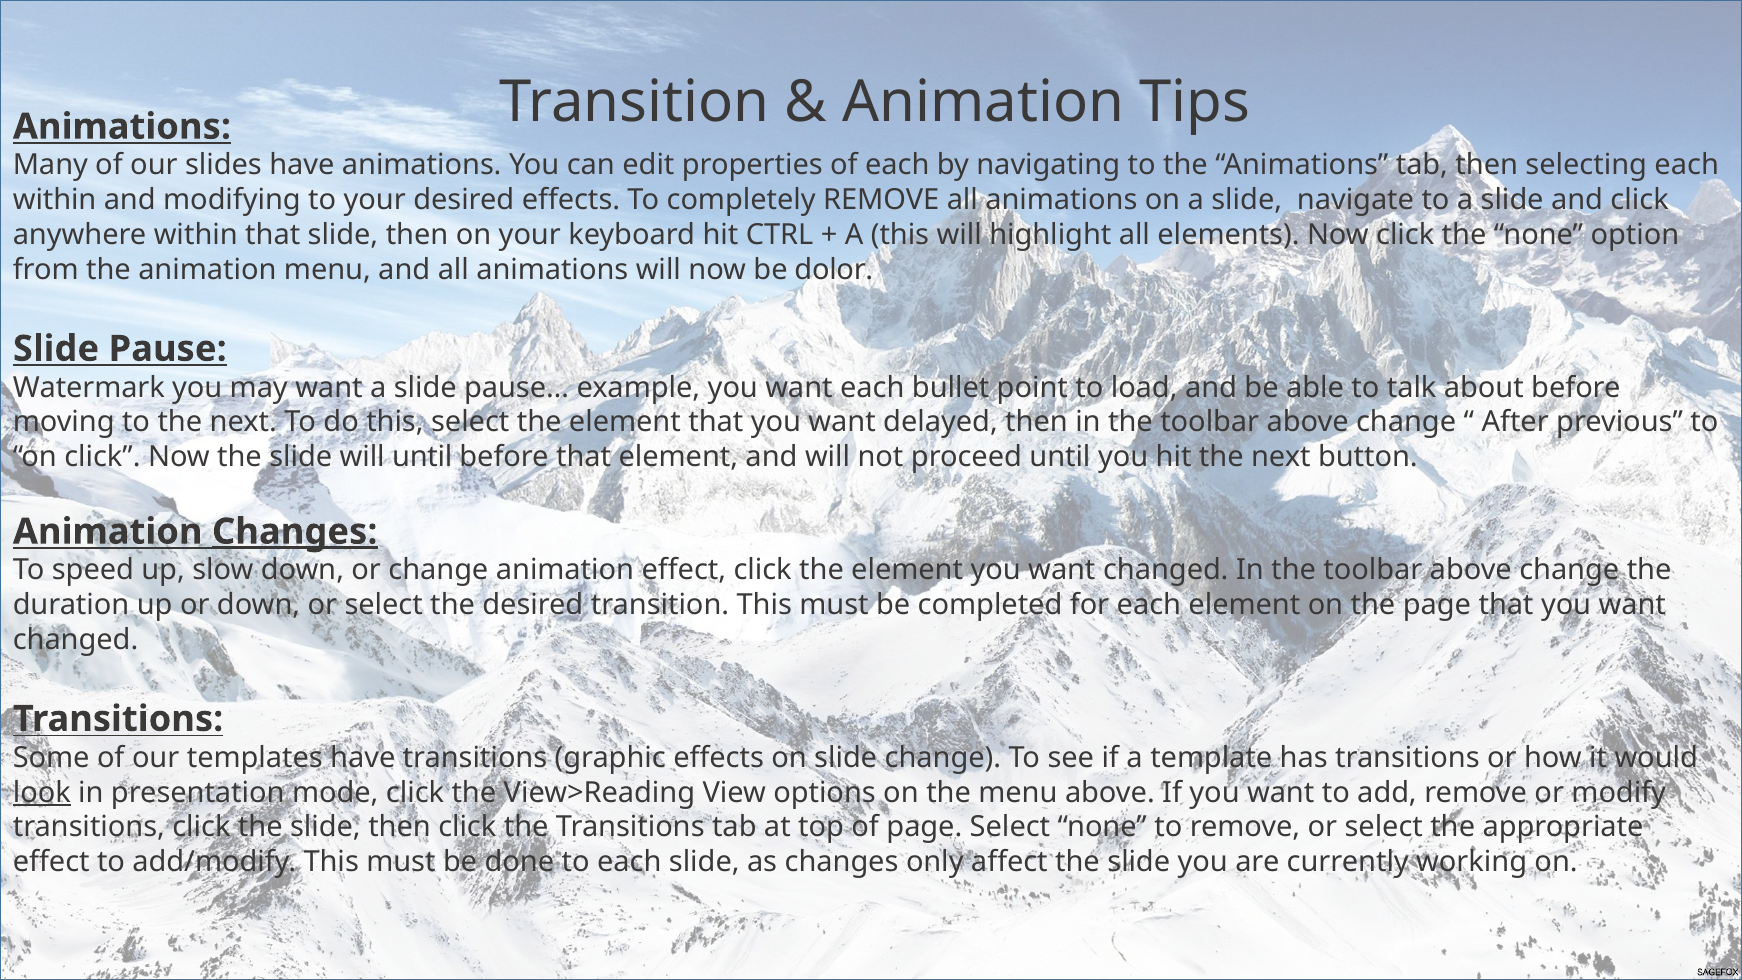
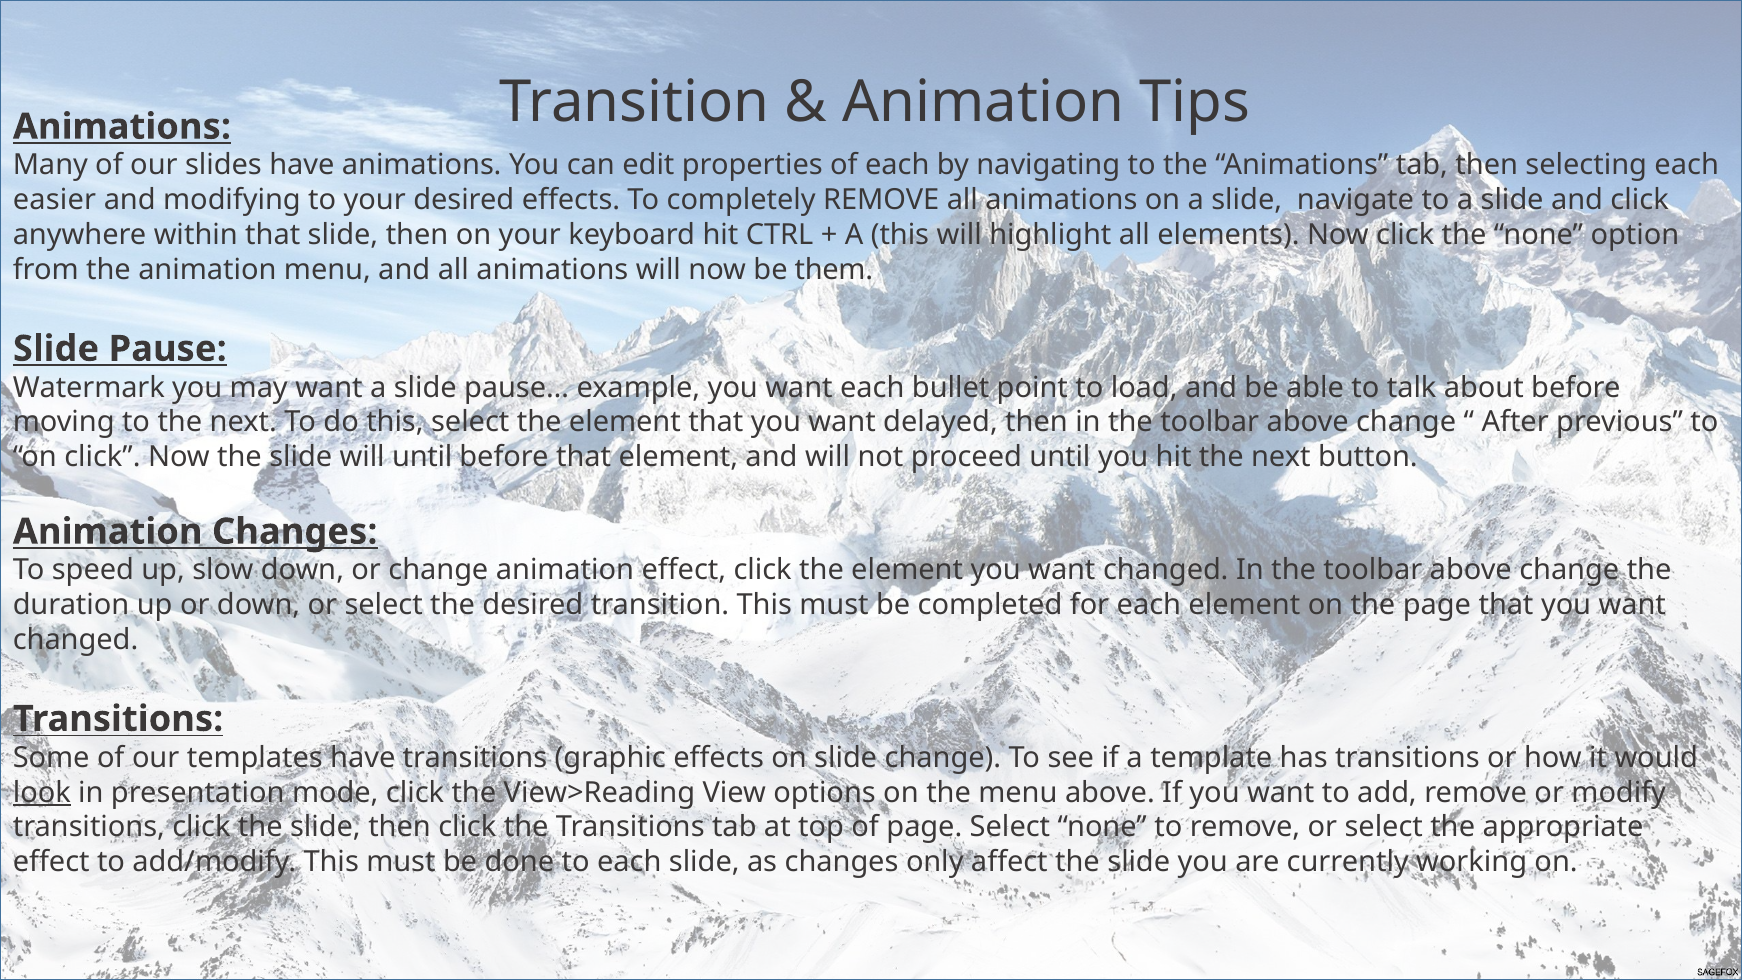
within: within -> easier (54, 200)
dolor: dolor -> them (834, 270)
Changes underline: present -> none (295, 532)
